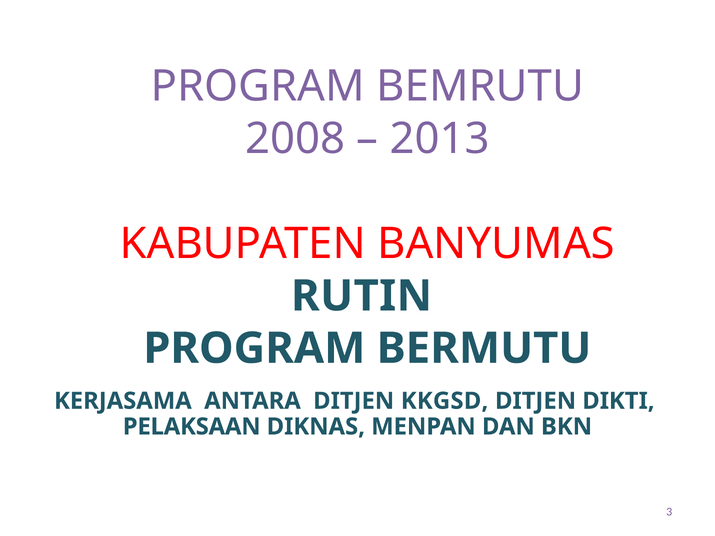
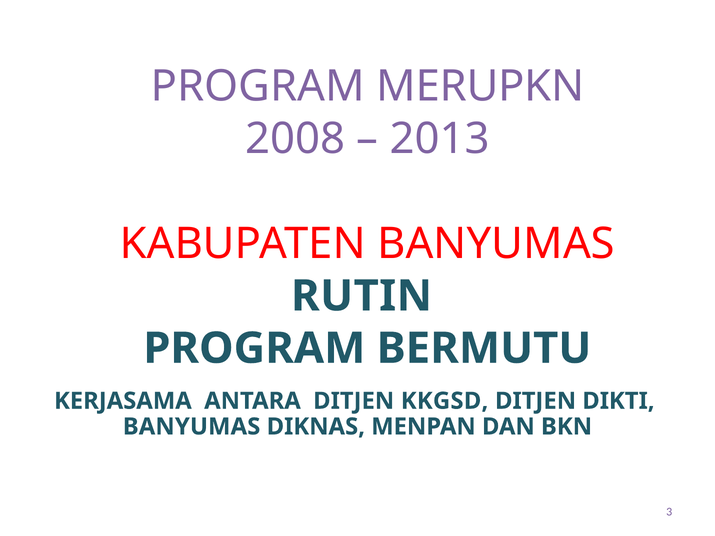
BEMRUTU: BEMRUTU -> MERUPKN (480, 86)
PELAKSAAN: PELAKSAAN -> BANYUMAS (192, 427)
